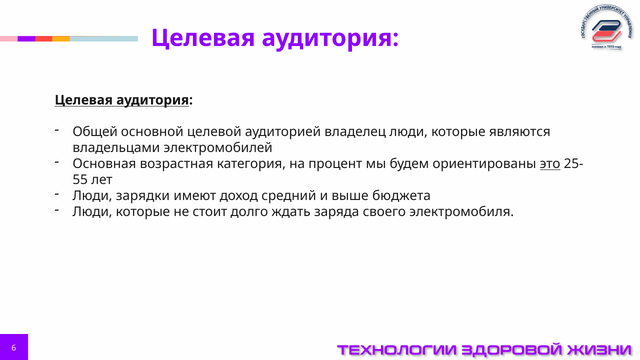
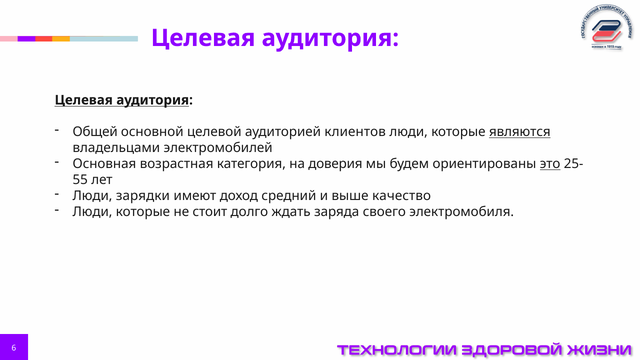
владелец: владелец -> клиентов (355, 132)
являются underline: none -> present (520, 132)
процент: процент -> доверия (335, 164)
бюджета: бюджета -> качество (402, 196)
